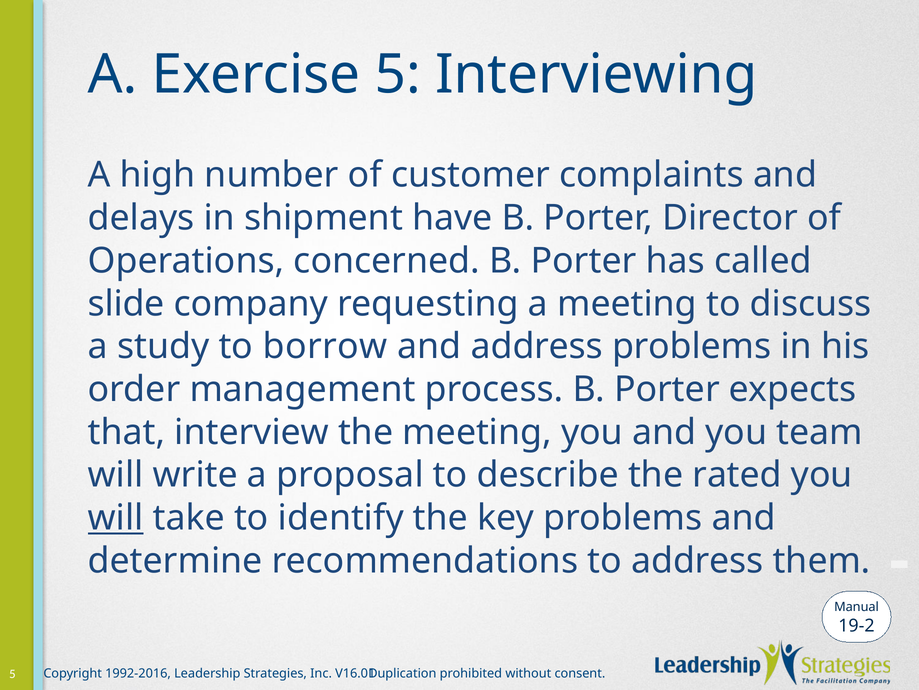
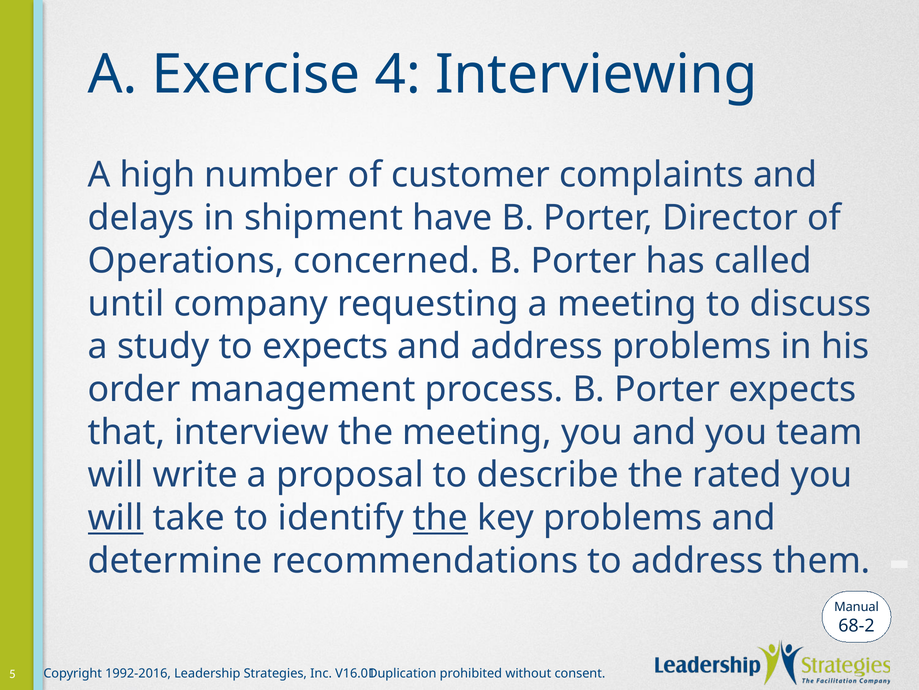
Exercise 5: 5 -> 4 (398, 75)
slide: slide -> until (126, 303)
to borrow: borrow -> expects (325, 346)
the underline: none -> present (440, 517)
19-2: 19-2 -> 68-2 (856, 625)
